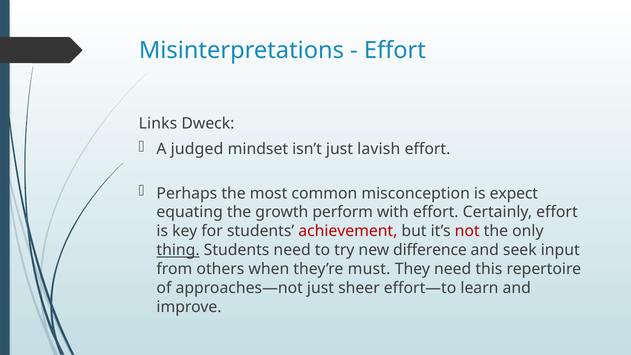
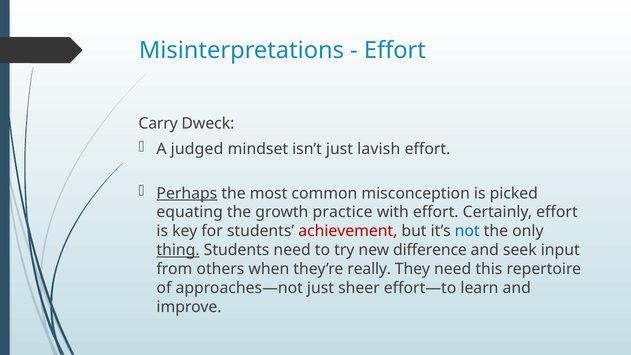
Links: Links -> Carry (158, 123)
Perhaps underline: none -> present (187, 193)
expect: expect -> picked (514, 193)
perform: perform -> practice (343, 212)
not colour: red -> blue (467, 231)
must: must -> really (369, 269)
